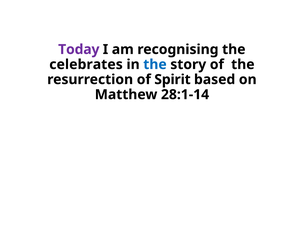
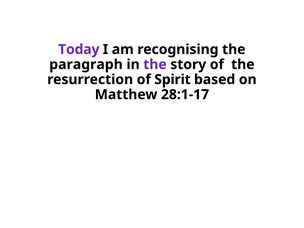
celebrates: celebrates -> paragraph (86, 64)
the colour: blue -> purple (155, 64)
28:1-14: 28:1-14 -> 28:1-17 (185, 95)
